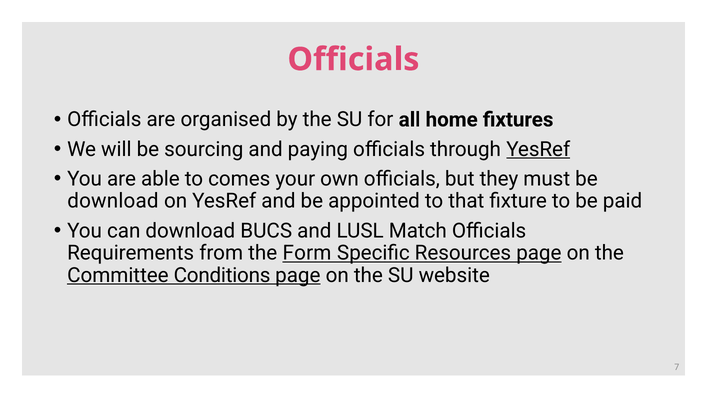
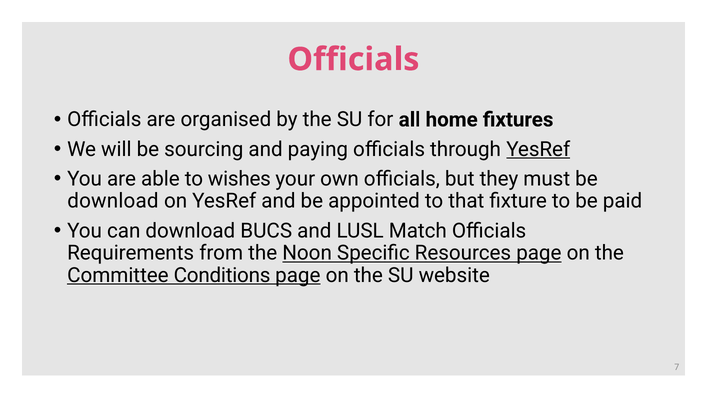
comes: comes -> wishes (239, 179)
Form: Form -> Noon (307, 253)
